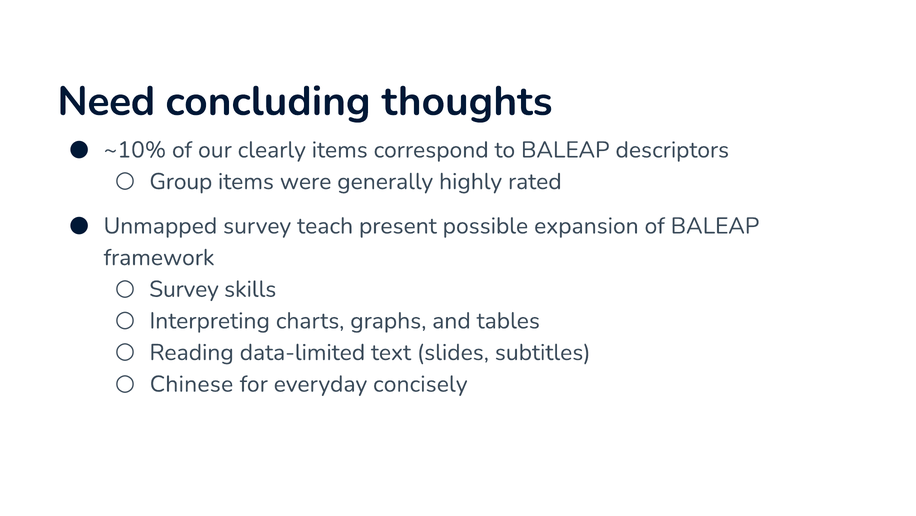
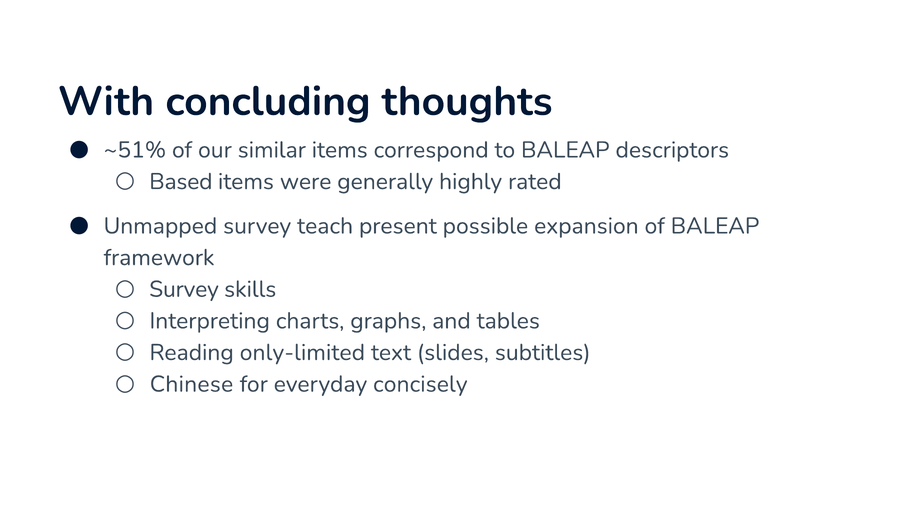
Need: Need -> With (106, 101)
~10%: ~10% -> ~51% (135, 150)
clearly: clearly -> similar (272, 150)
Group: Group -> Based (181, 181)
data-limited: data-limited -> only-limited (302, 352)
